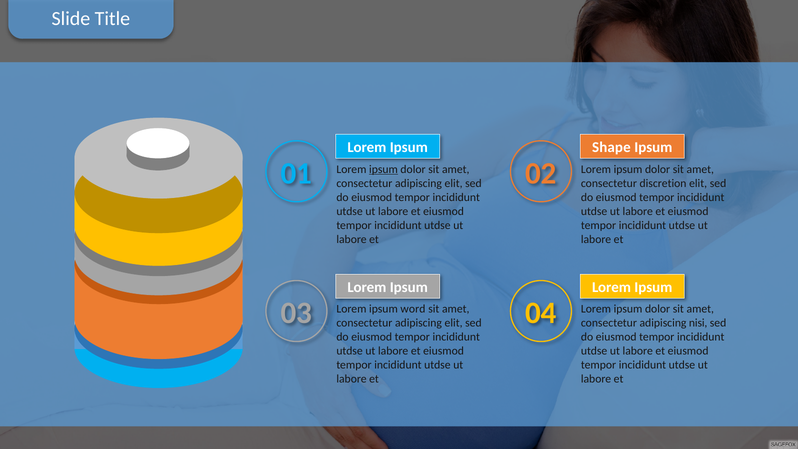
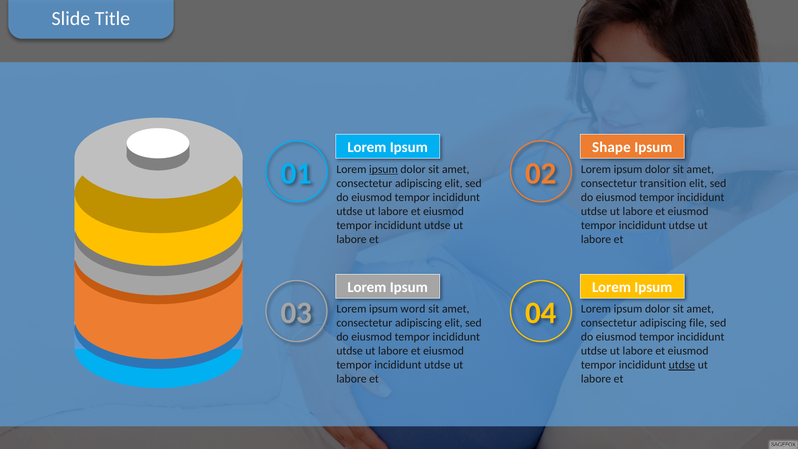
discretion: discretion -> transition (663, 183)
nisi: nisi -> file (698, 323)
utdse underline: none -> present (682, 365)
